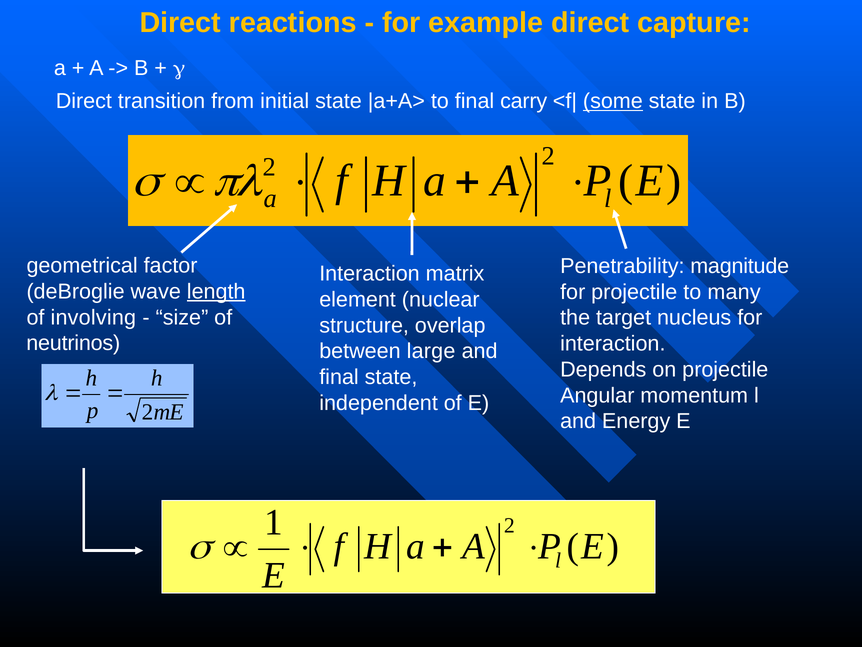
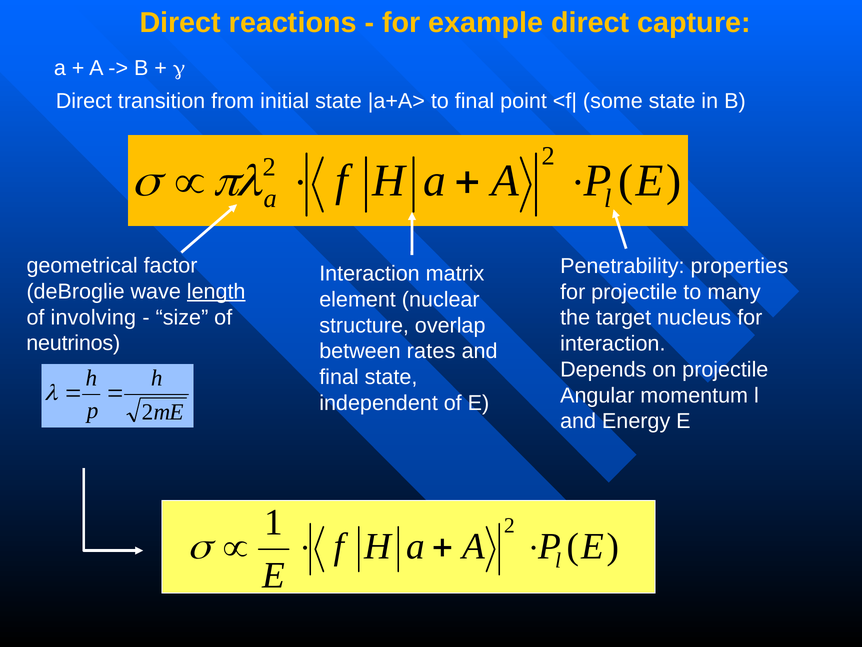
carry: carry -> point (524, 101)
some underline: present -> none (613, 101)
magnitude: magnitude -> properties (739, 266)
large: large -> rates (431, 351)
